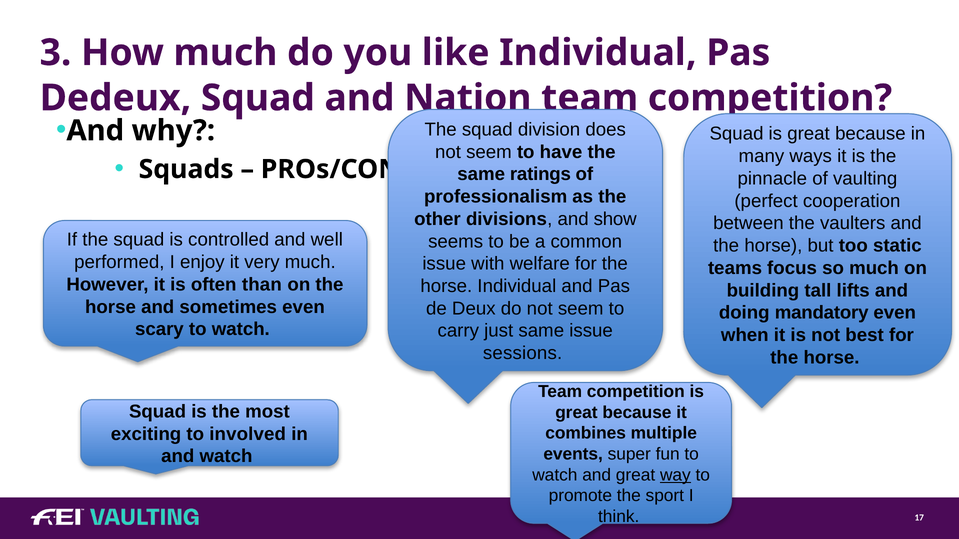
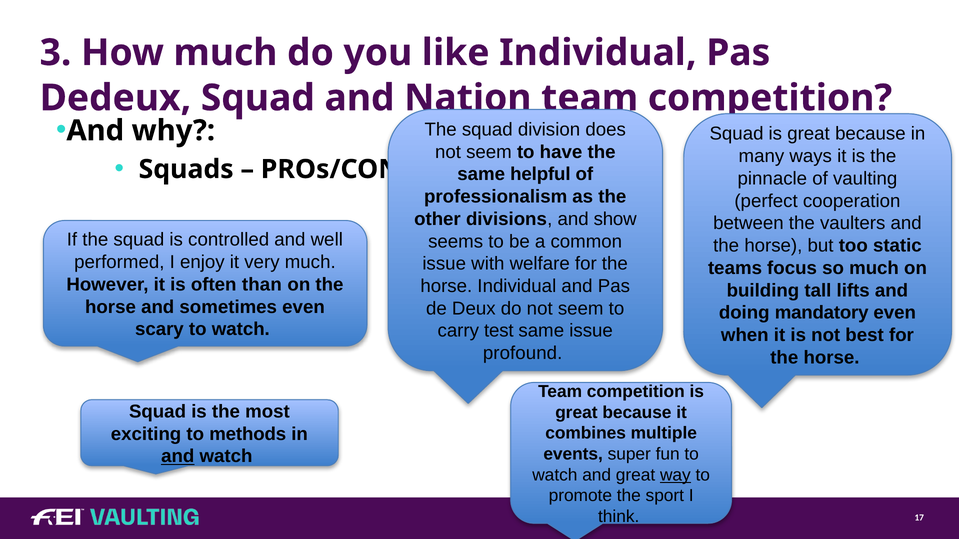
ratings: ratings -> helpful (540, 174)
just: just -> test (499, 331)
sessions: sessions -> profound (523, 354)
involved: involved -> methods (248, 434)
and underline: none -> present (178, 457)
